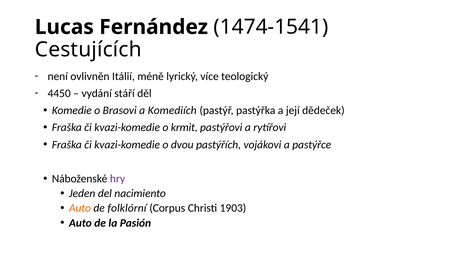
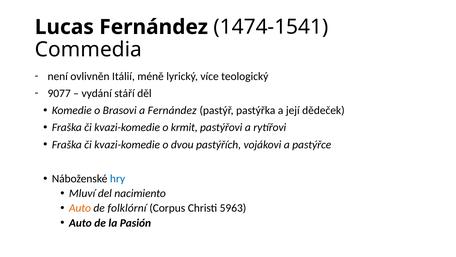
Cestujících: Cestujících -> Commedia (88, 50)
4450: 4450 -> 9077 (59, 93)
a Komediích: Komediích -> Fernández (172, 110)
hry colour: purple -> blue (118, 178)
Jeden: Jeden -> Mluví (82, 193)
1903: 1903 -> 5963 (233, 208)
